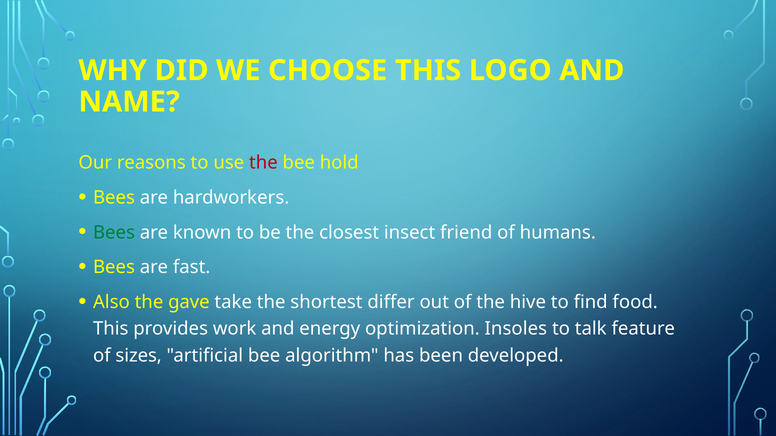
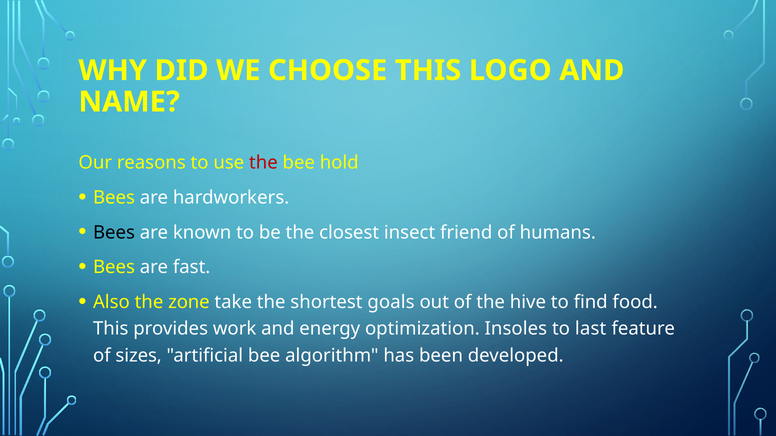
Bees colour: green -> black (114, 233)
gave: gave -> zone (189, 302)
differ: differ -> goals (391, 302)
talk: talk -> last (591, 329)
